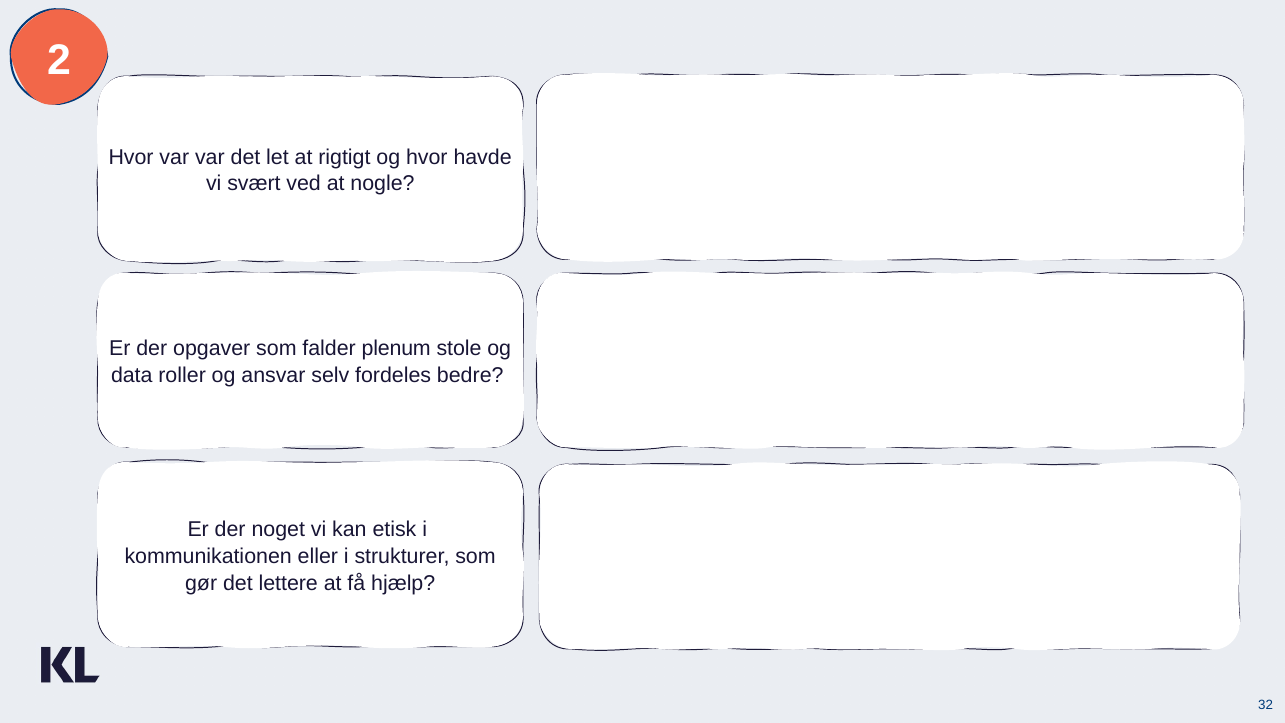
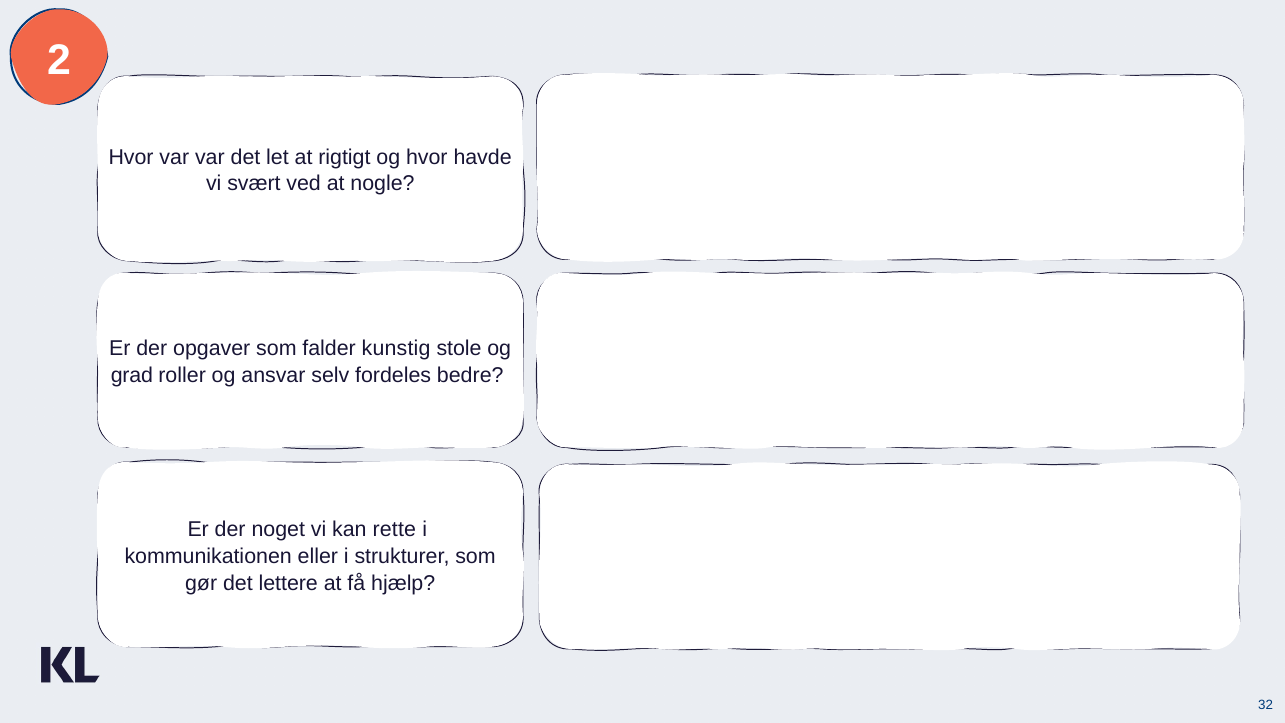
plenum: plenum -> kunstig (396, 349)
data: data -> grad (132, 376)
etisk: etisk -> rette (394, 530)
